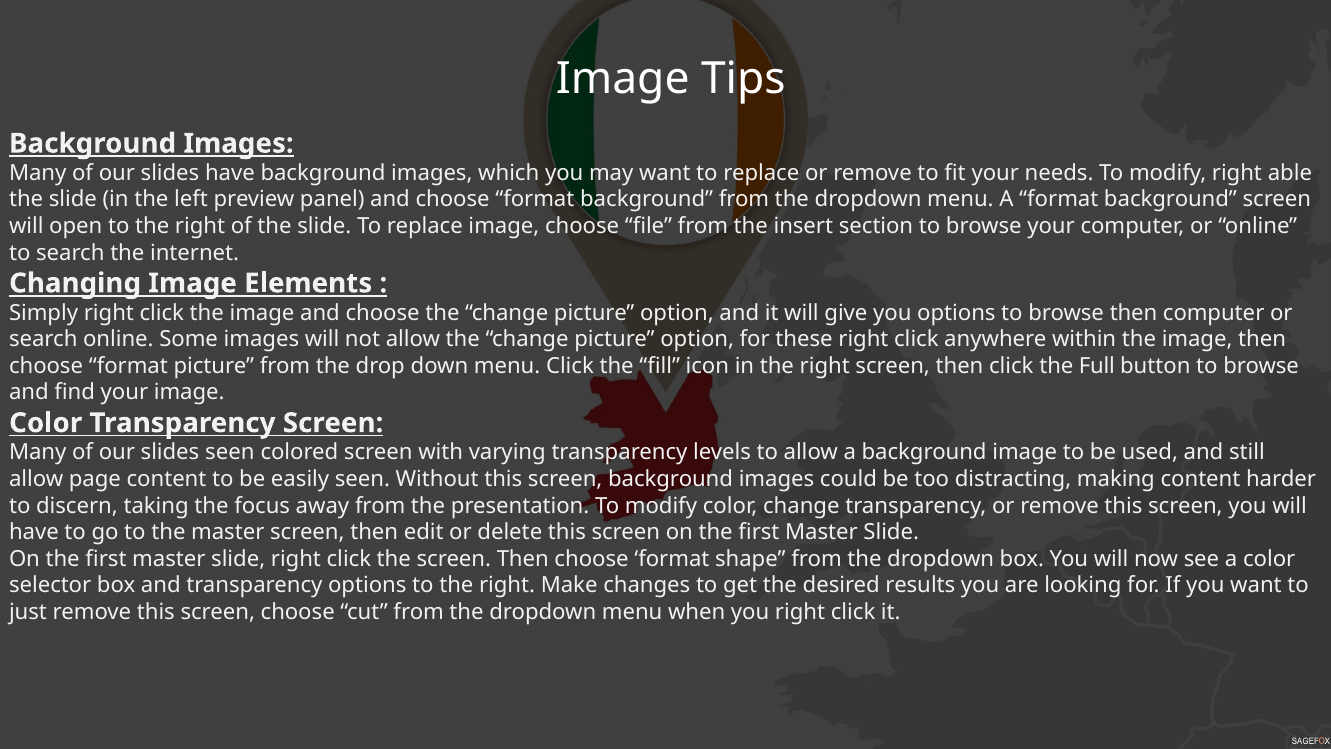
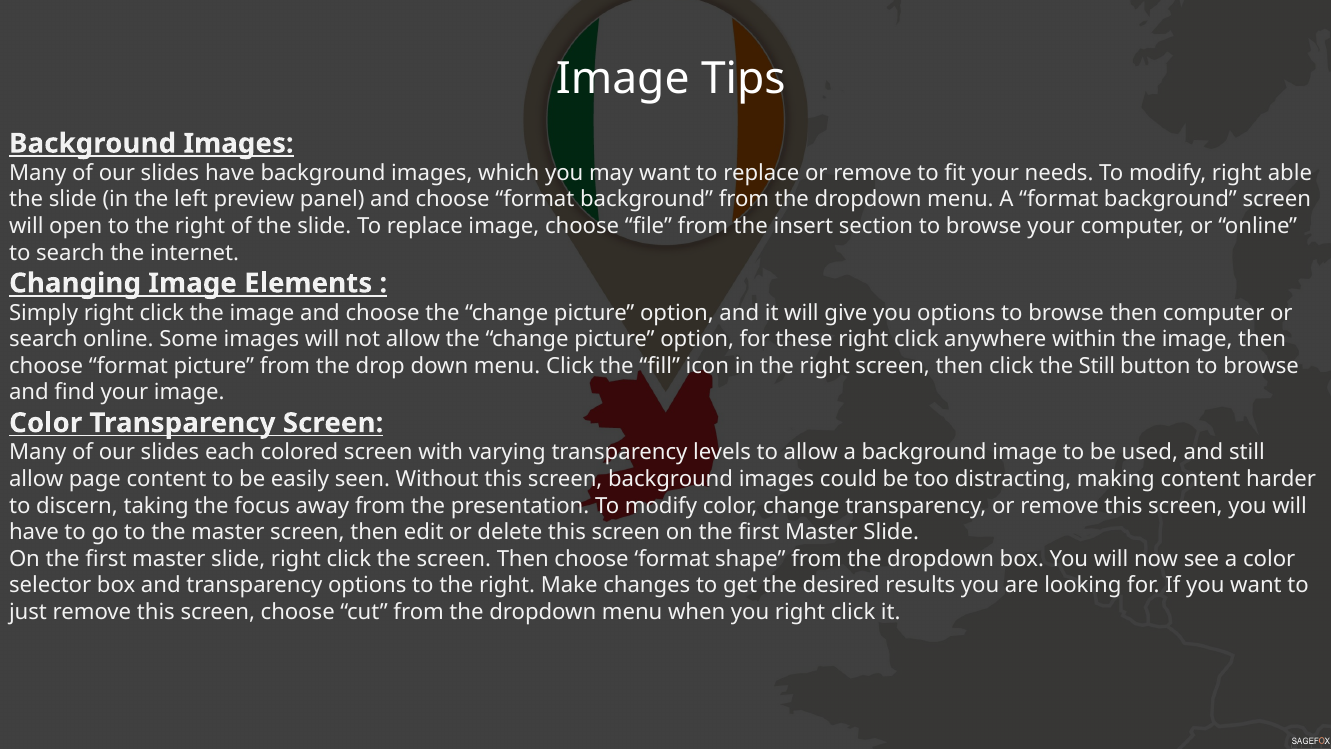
the Full: Full -> Still (1097, 366)
slides seen: seen -> each (230, 452)
